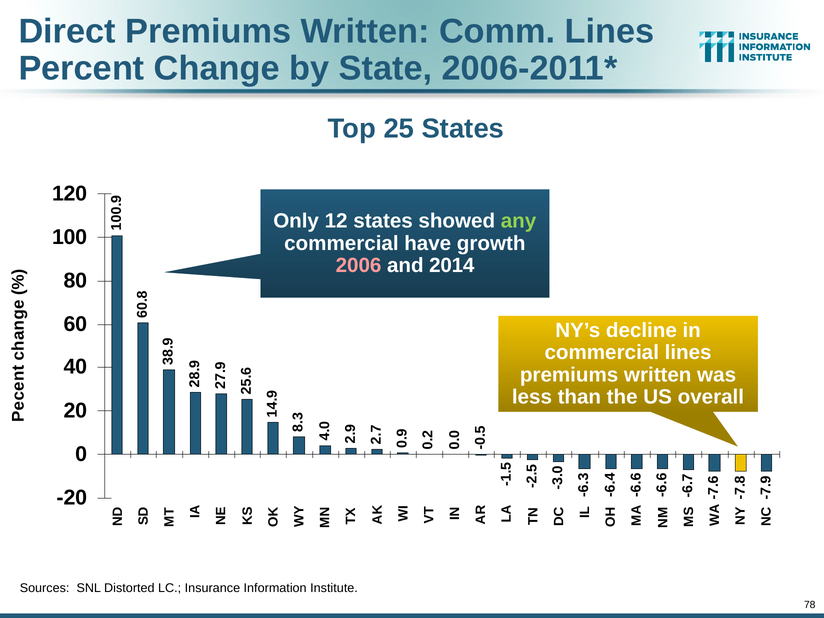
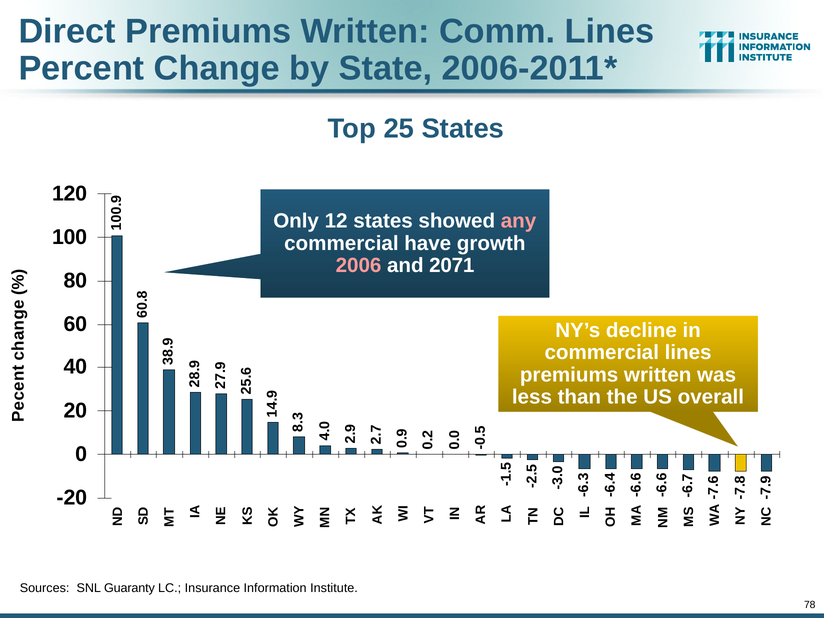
any colour: light green -> pink (519, 221)
2014: 2014 -> 2071 (452, 266)
Distorted: Distorted -> Guaranty (129, 588)
